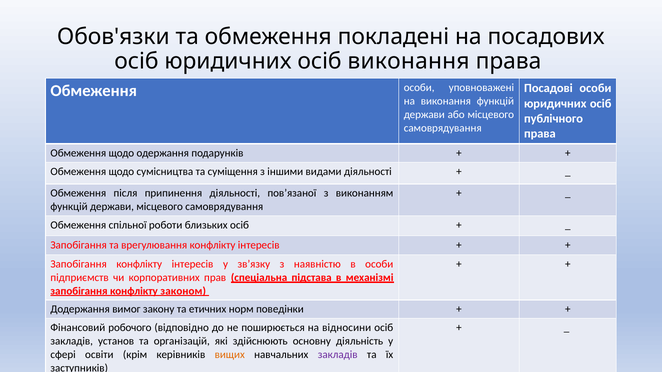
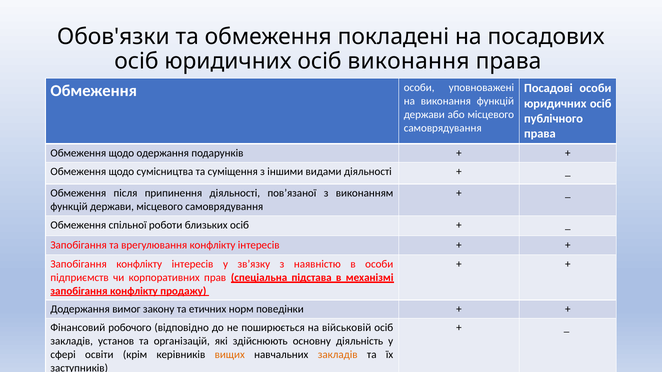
законом: законом -> продажу (183, 291)
відносини: відносини -> військовій (347, 328)
закладів colour: purple -> orange (338, 355)
